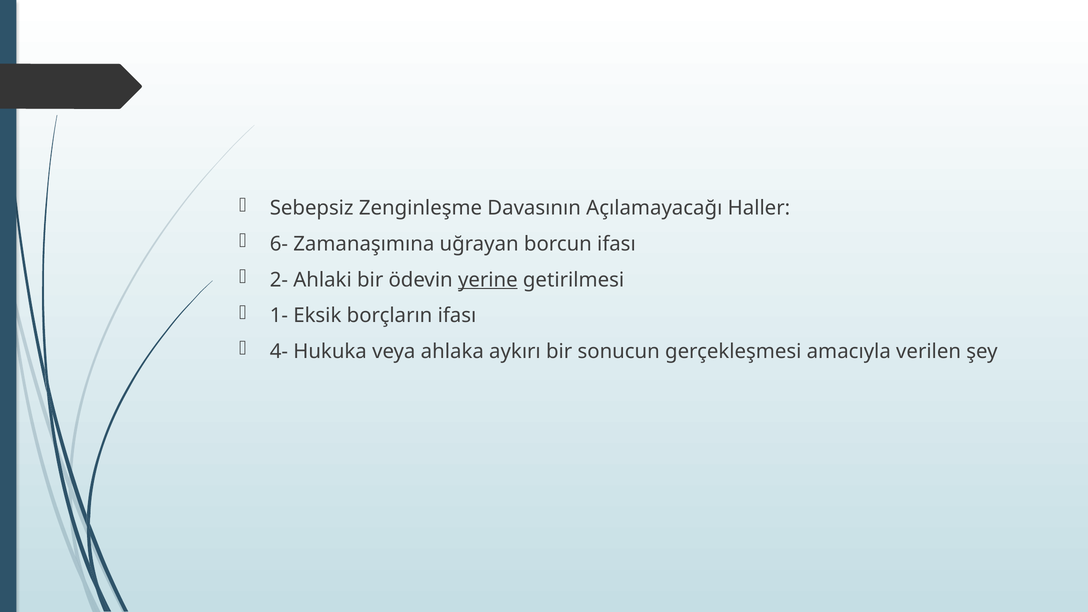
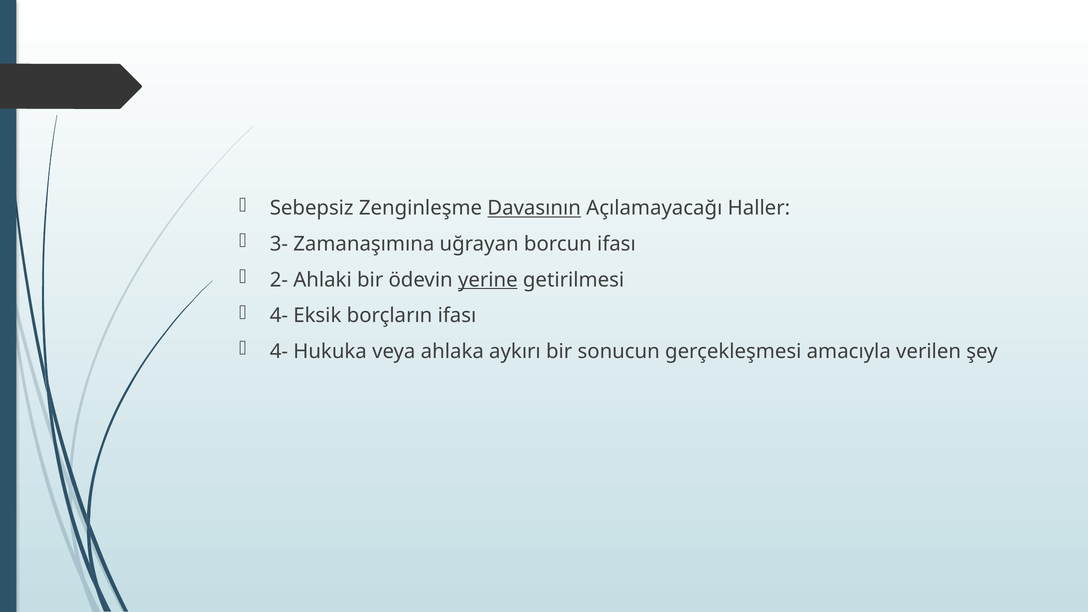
Davasının underline: none -> present (534, 208)
6-: 6- -> 3- (279, 244)
1-: 1- -> 4- (279, 316)
